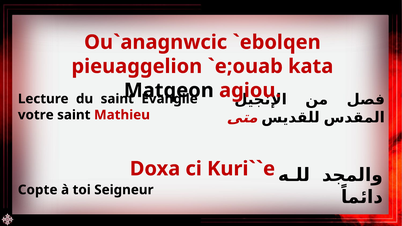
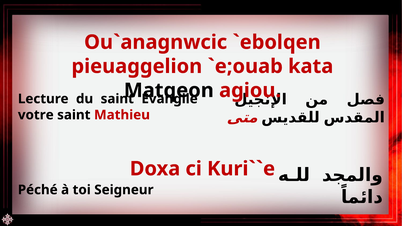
Copte: Copte -> Péché (38, 190)
